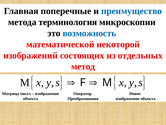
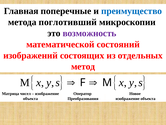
терминология: терминология -> поглотивший (68, 22)
возможность colour: blue -> purple (90, 33)
некоторой: некоторой -> состояний (118, 44)
